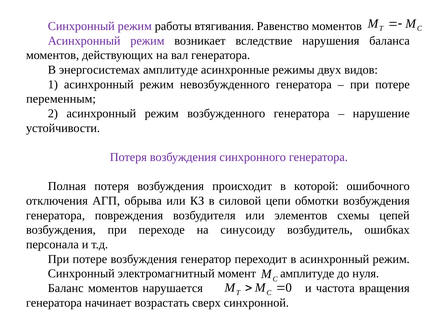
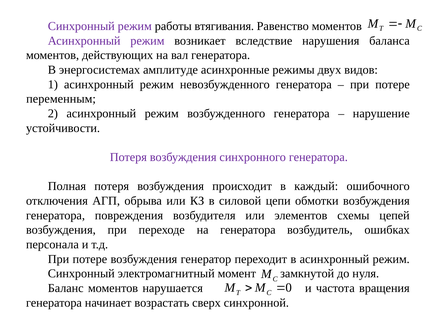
которой: которой -> каждый (316, 186)
на синусоиду: синусоиду -> генератора (248, 230)
момент амплитуде: амплитуде -> замкнутой (307, 274)
